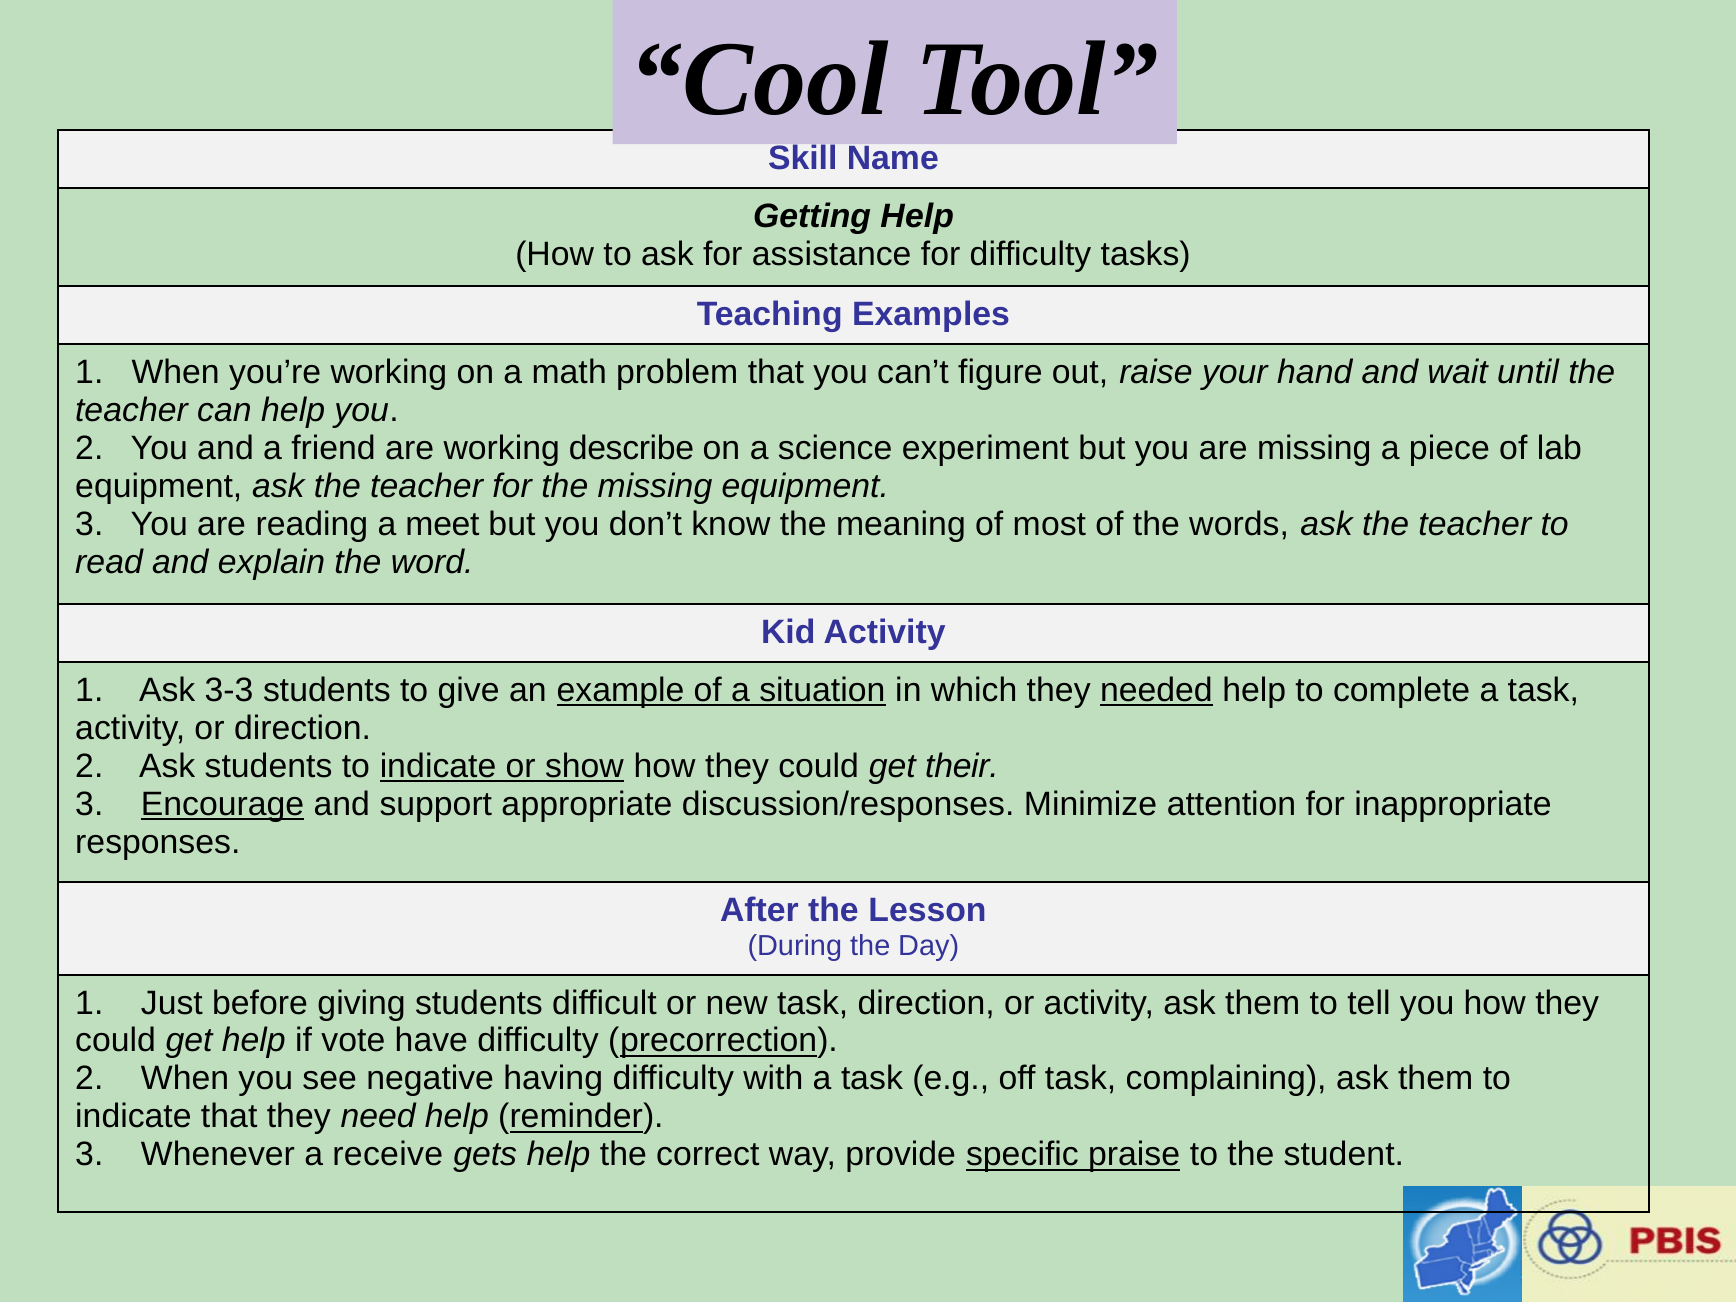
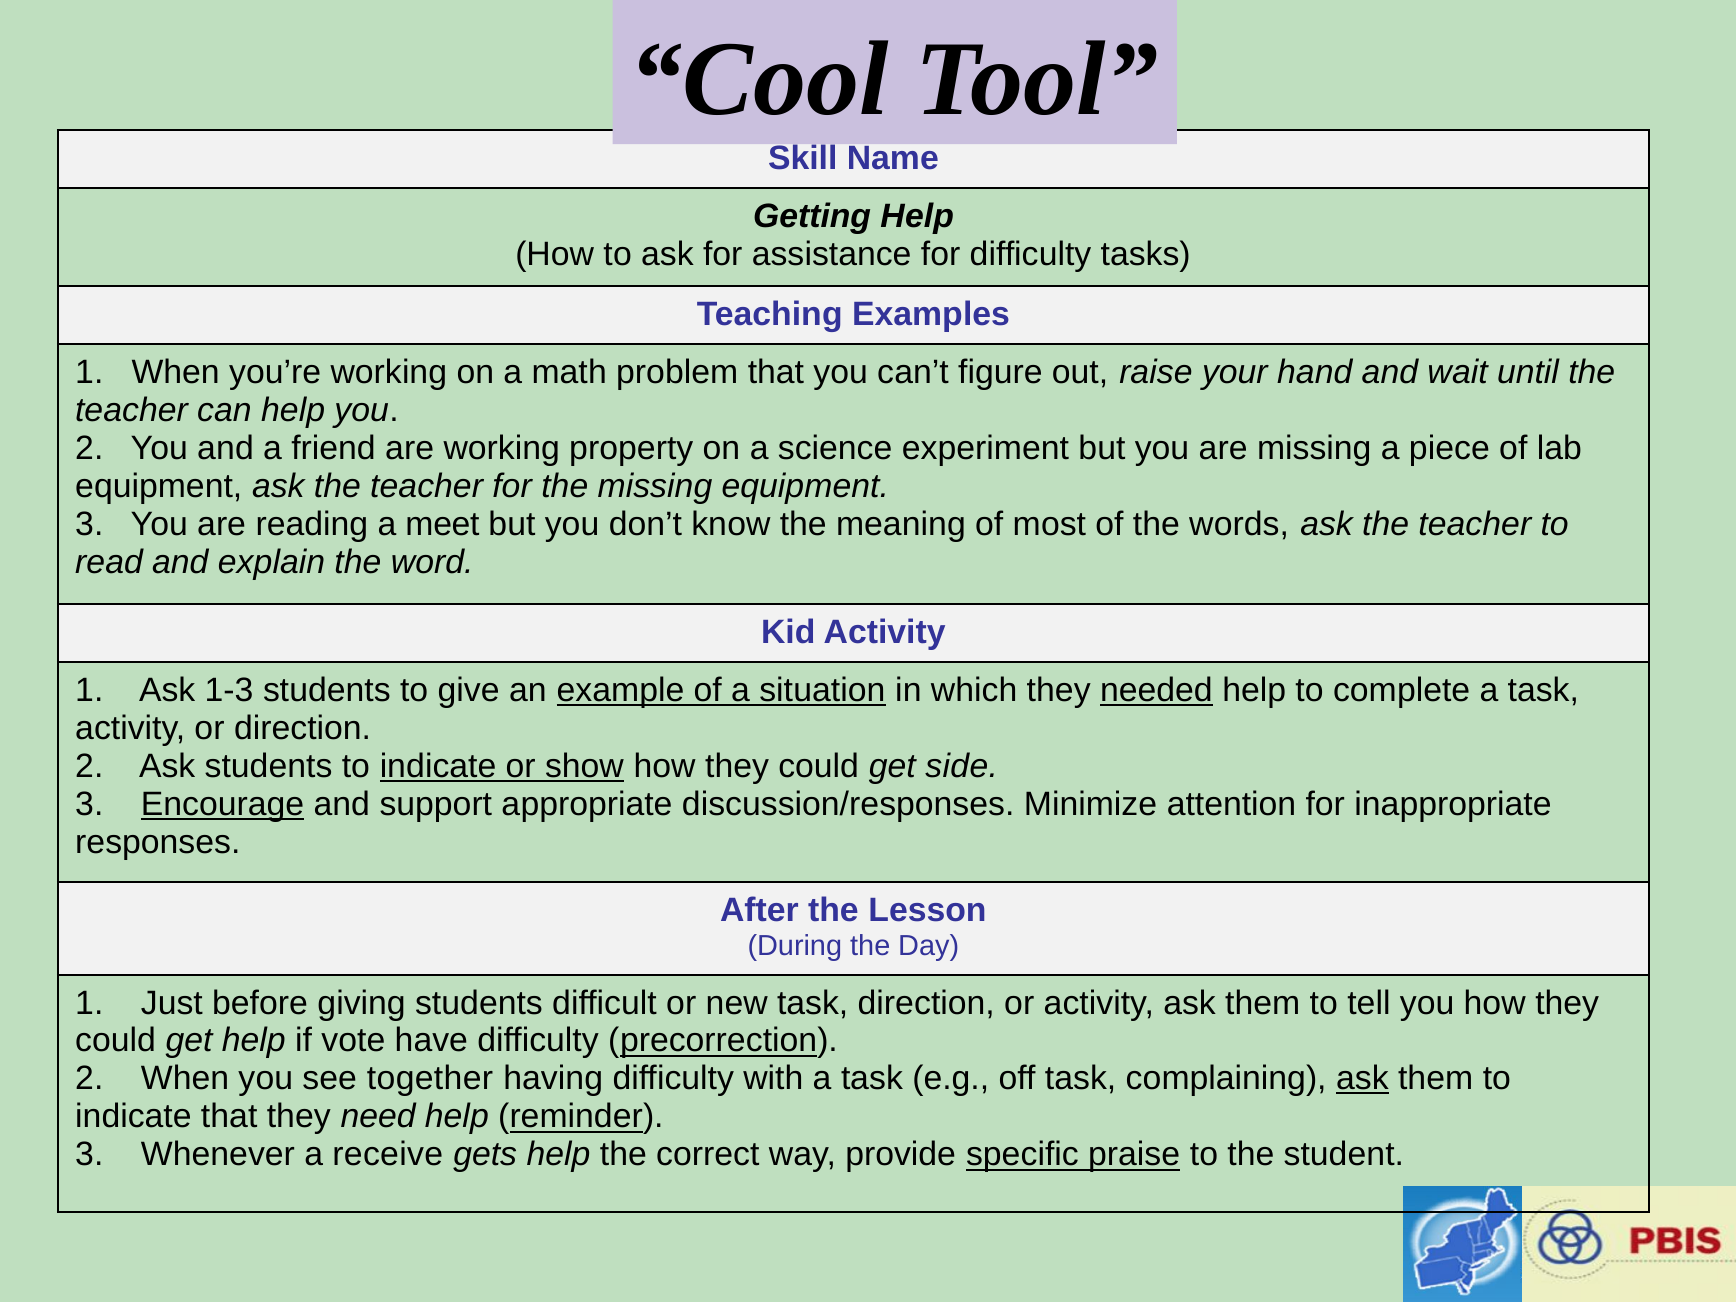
describe: describe -> property (631, 448)
3-3: 3-3 -> 1-3 (229, 690)
their: their -> side (962, 766)
negative: negative -> together (430, 1079)
ask underline: none -> present (1362, 1079)
